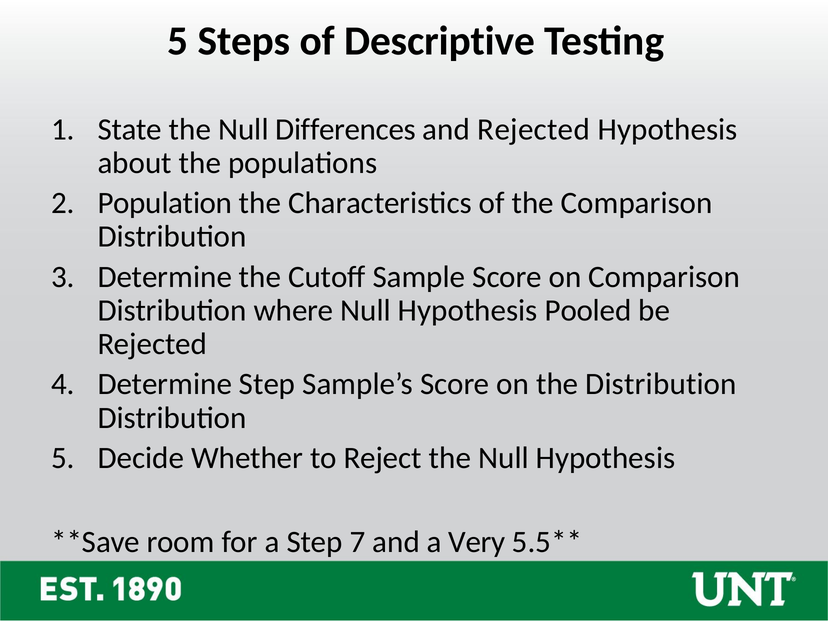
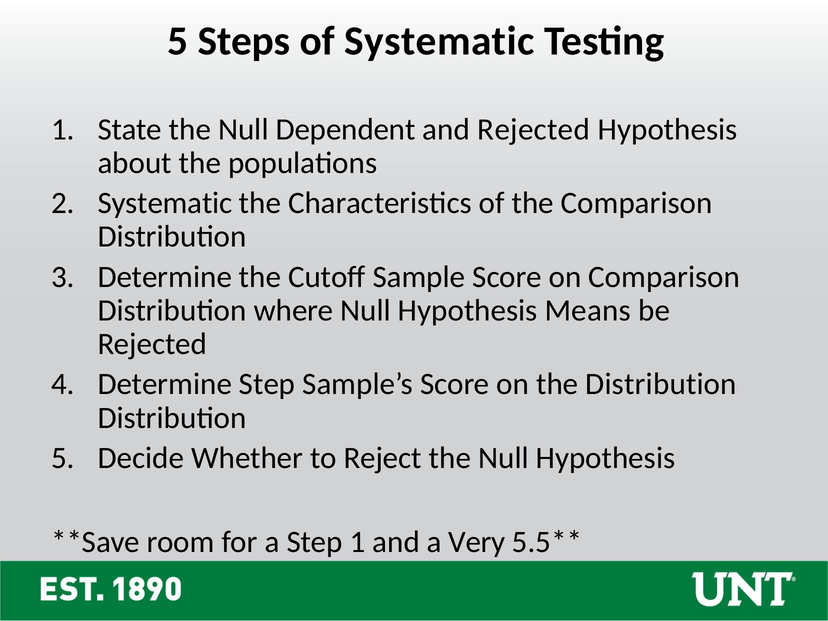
of Descriptive: Descriptive -> Systematic (439, 41)
Differences: Differences -> Dependent (346, 129)
Population: Population -> Systematic (165, 203)
Pooled: Pooled -> Means (588, 310)
Step 7: 7 -> 1 (357, 542)
